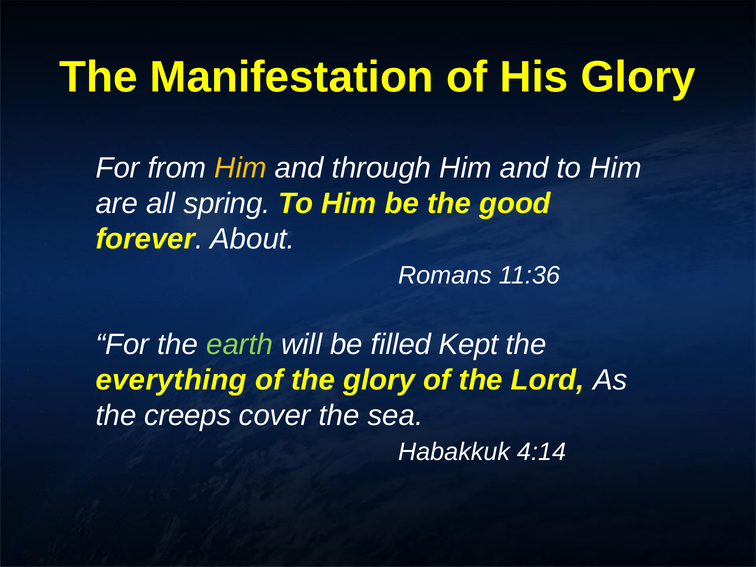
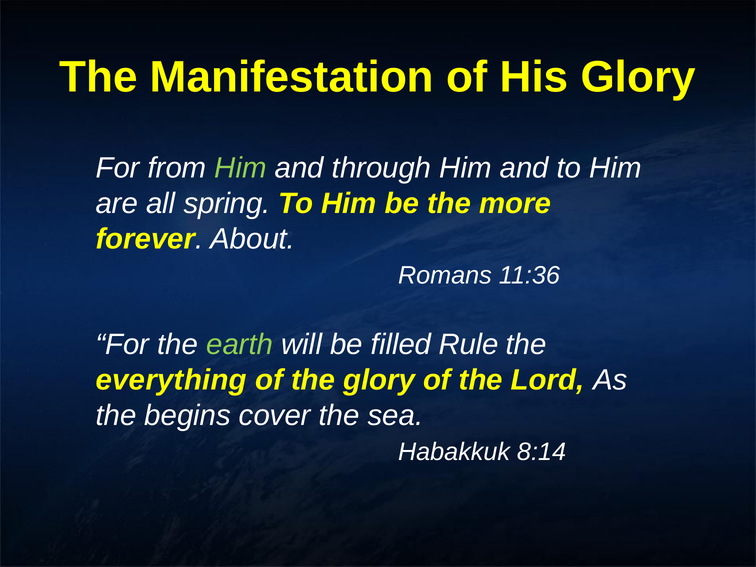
Him colour: yellow -> light green (241, 168)
good: good -> more (515, 204)
Kept: Kept -> Rule (469, 345)
creeps: creeps -> begins (188, 415)
4:14: 4:14 -> 8:14 (542, 452)
